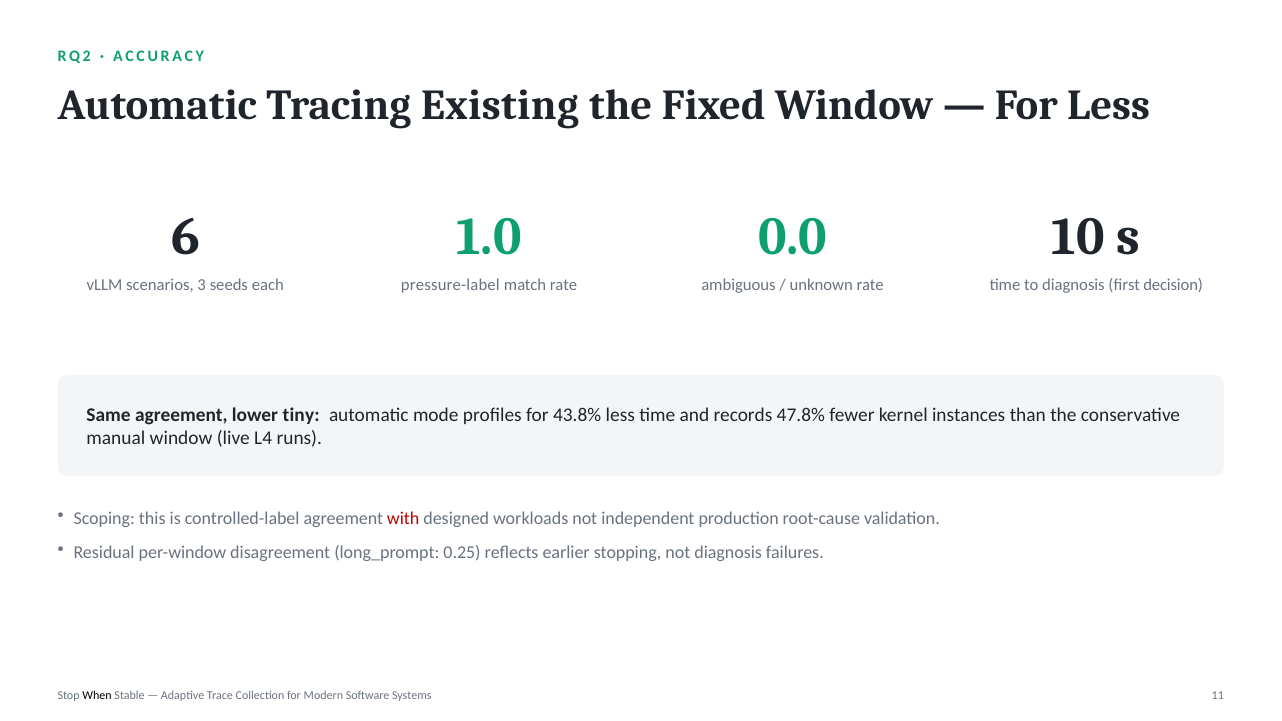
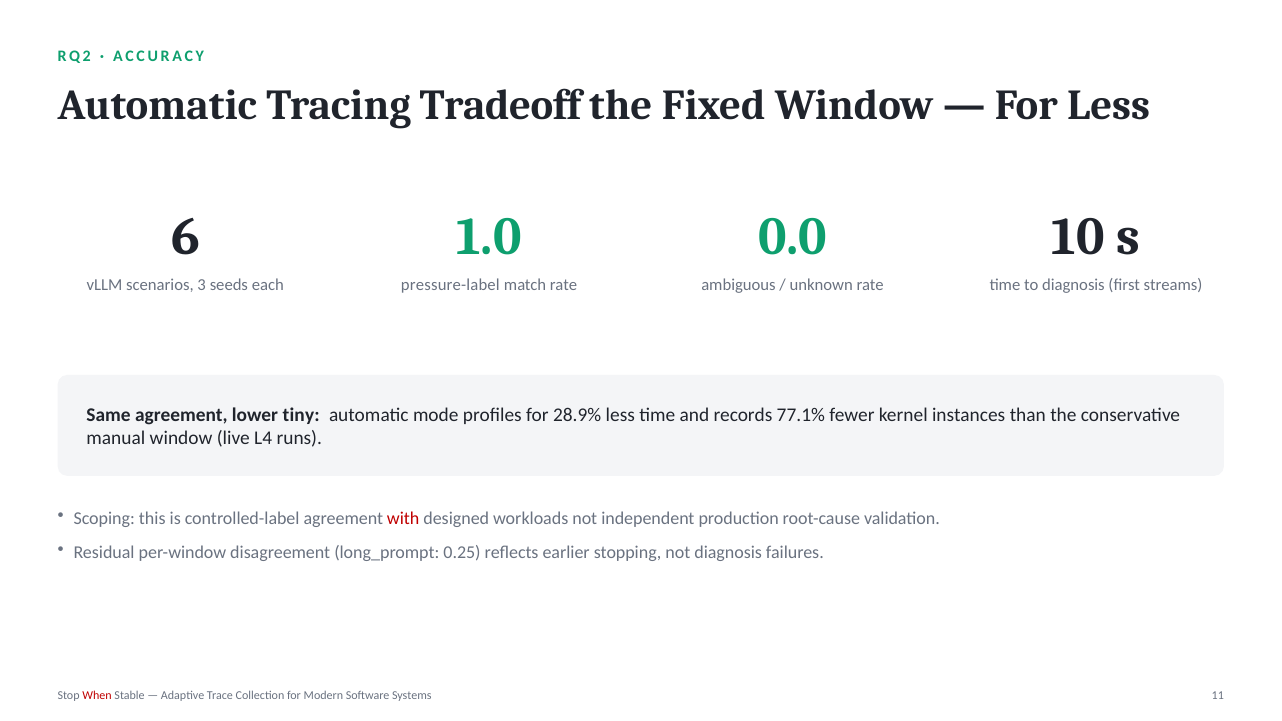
Existing: Existing -> Tradeoff (500, 106)
decision: decision -> streams (1173, 285)
43.8%: 43.8% -> 28.9% (577, 415)
47.8%: 47.8% -> 77.1% (801, 415)
When colour: black -> red (97, 696)
